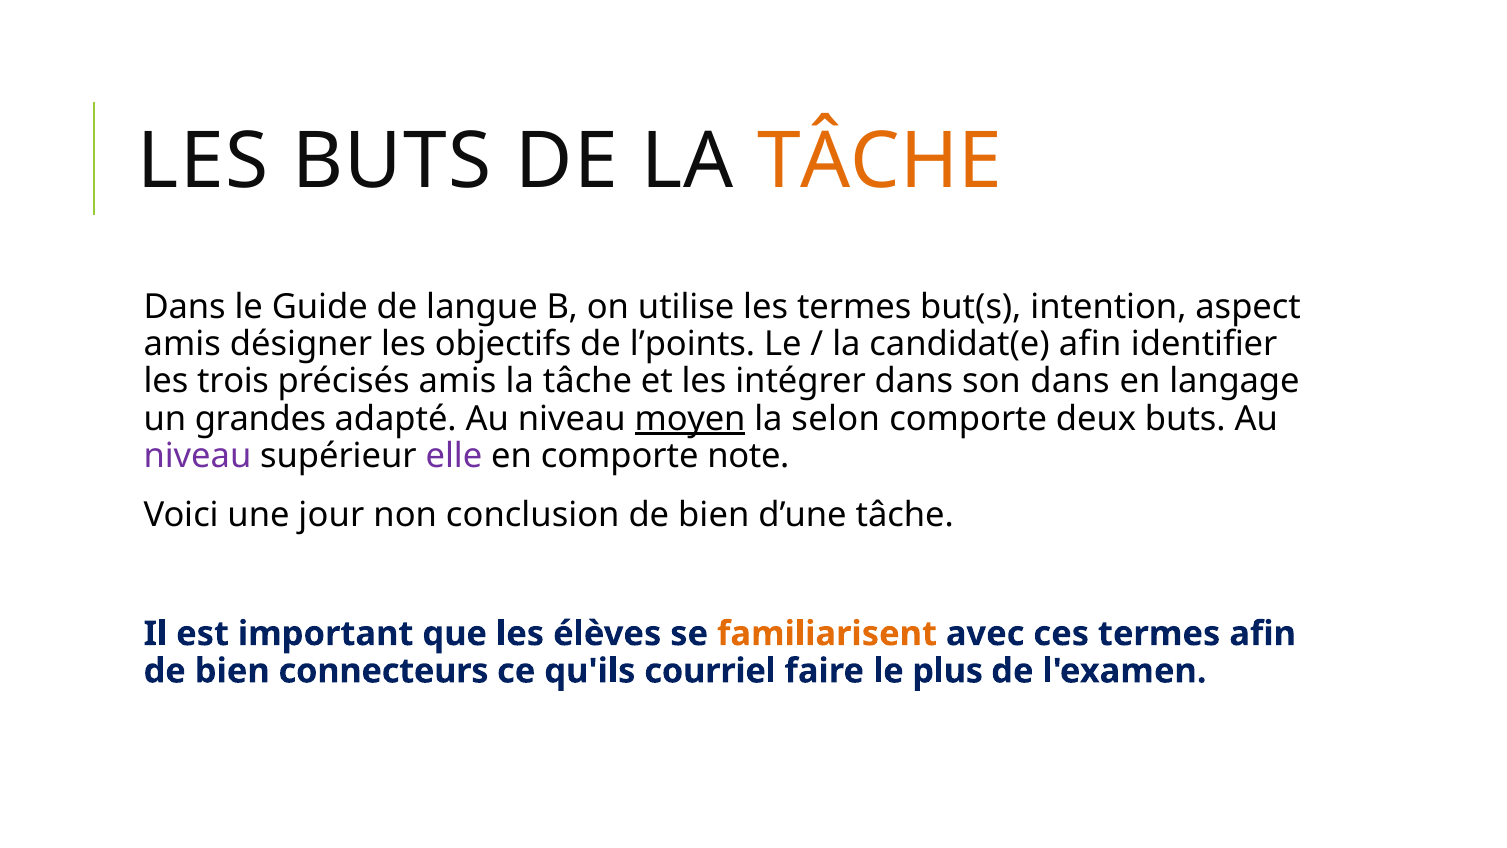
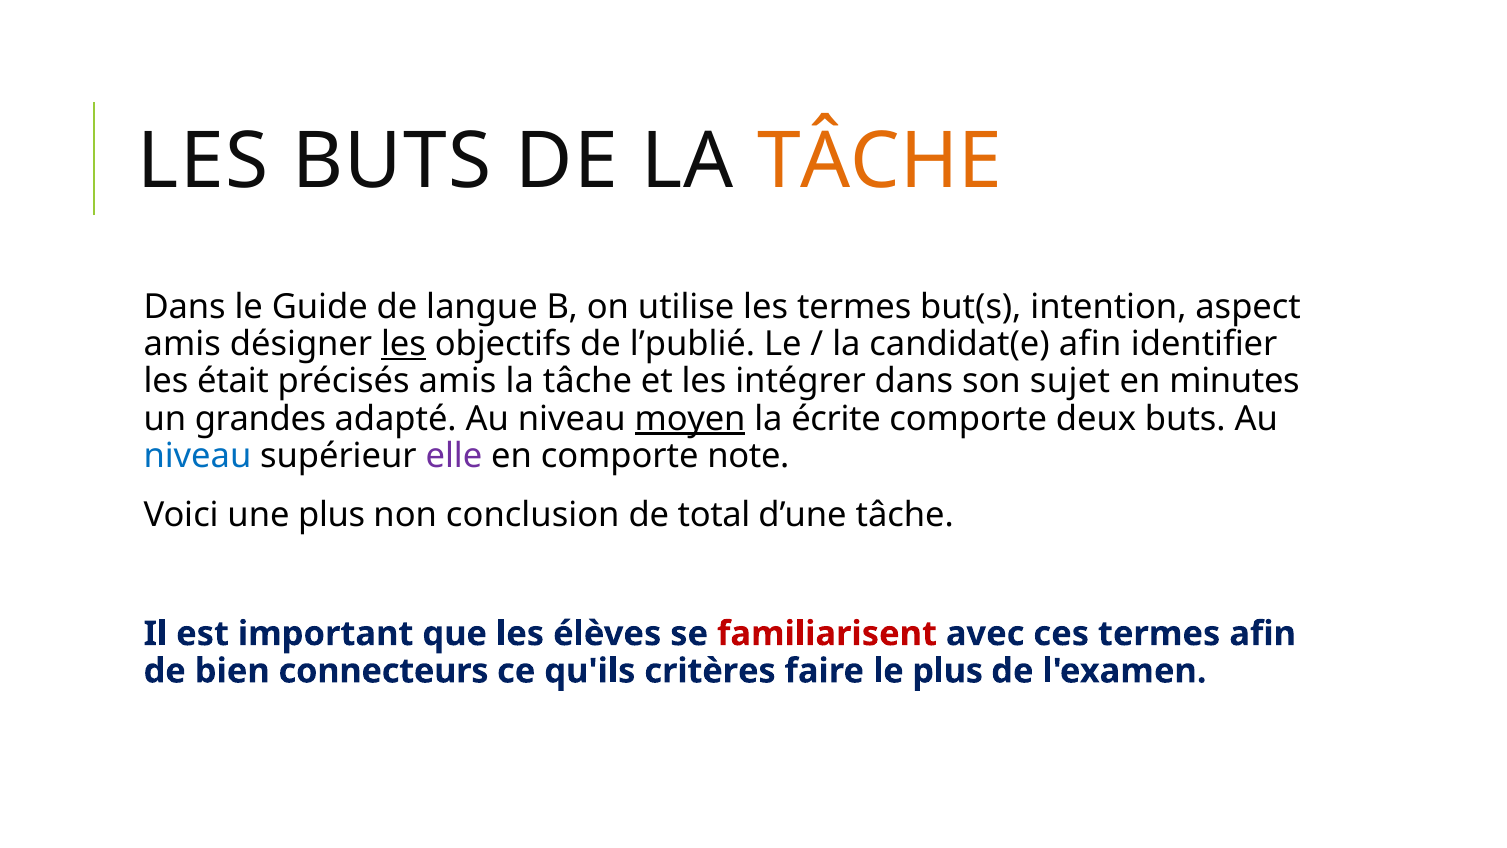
les underline: none -> present (404, 344)
l’points: l’points -> l’publié (693, 344)
trois: trois -> était (233, 381)
son dans: dans -> sujet (1070, 381)
langage: langage -> minutes (1235, 381)
selon: selon -> écrite (836, 418)
niveau colour: purple -> blue (197, 456)
une jour: jour -> plus (332, 515)
bien: bien -> total (714, 515)
familiarisent colour: orange -> red (827, 634)
courriel: courriel -> critères (710, 671)
